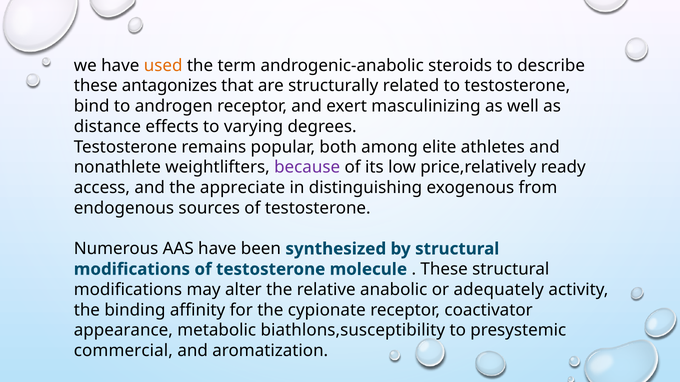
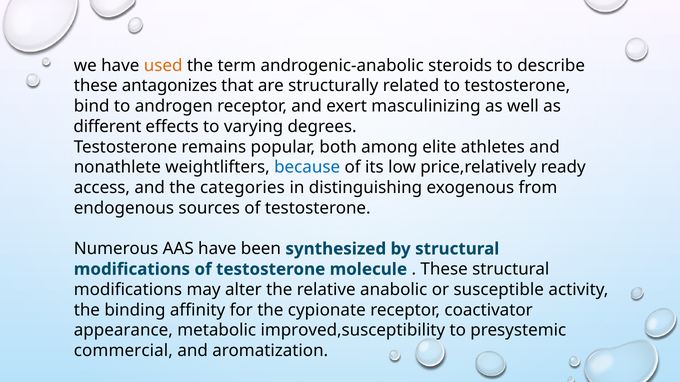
distance: distance -> different (107, 127)
because colour: purple -> blue (307, 168)
appreciate: appreciate -> categories (242, 188)
adequately: adequately -> susceptible (499, 290)
biathlons,susceptibility: biathlons,susceptibility -> improved,susceptibility (353, 331)
